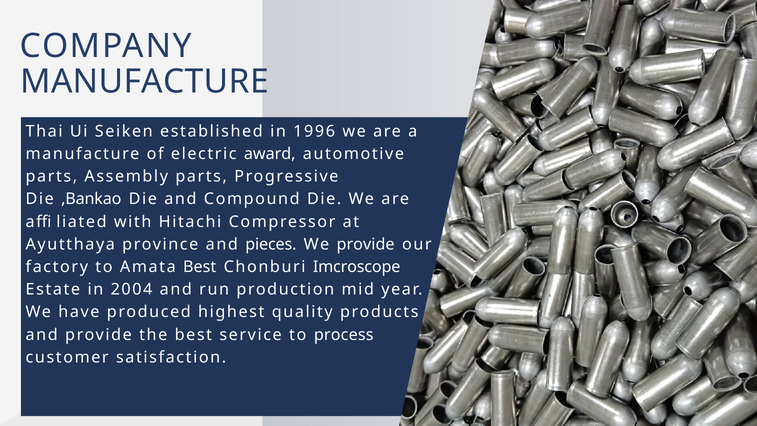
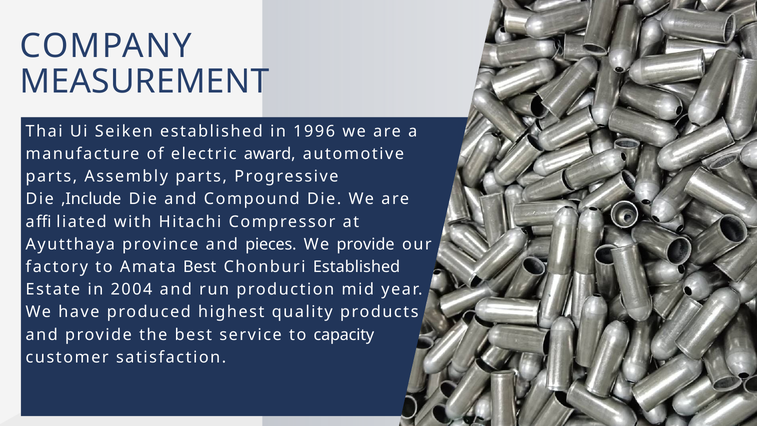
MANUFACTURE: MANUFACTURE -> MEASUREMENT (145, 82)
,Bankao: ,Bankao -> ,Include (91, 199)
Chonburi Imcroscope: Imcroscope -> Established (357, 267)
process: process -> capacity (344, 335)
